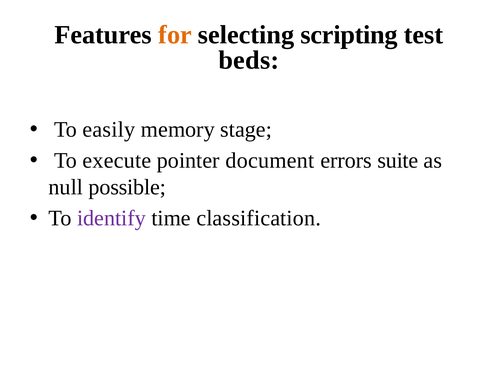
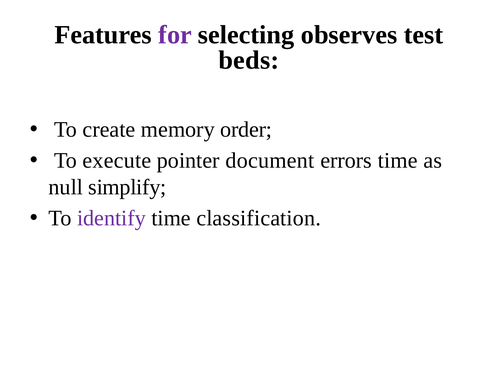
for colour: orange -> purple (175, 35)
scripting: scripting -> observes (349, 35)
easily: easily -> create (109, 129)
stage: stage -> order (246, 129)
errors suite: suite -> time (398, 160)
possible: possible -> simplify (127, 187)
